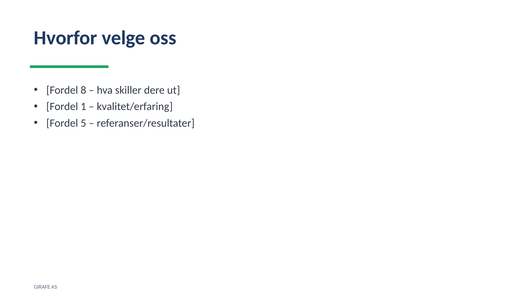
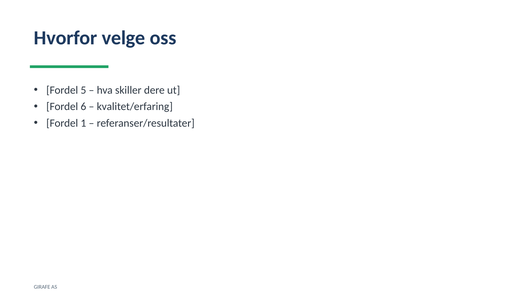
8: 8 -> 5 (83, 90)
1: 1 -> 6 (83, 107)
5: 5 -> 1 (83, 123)
